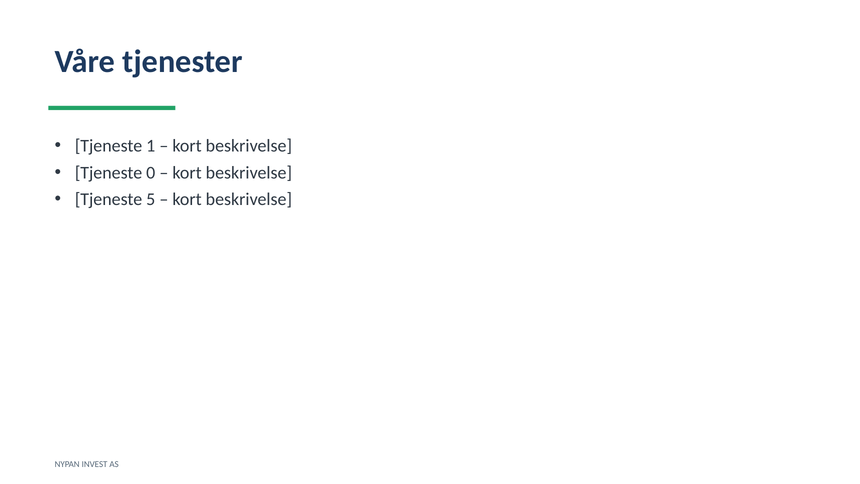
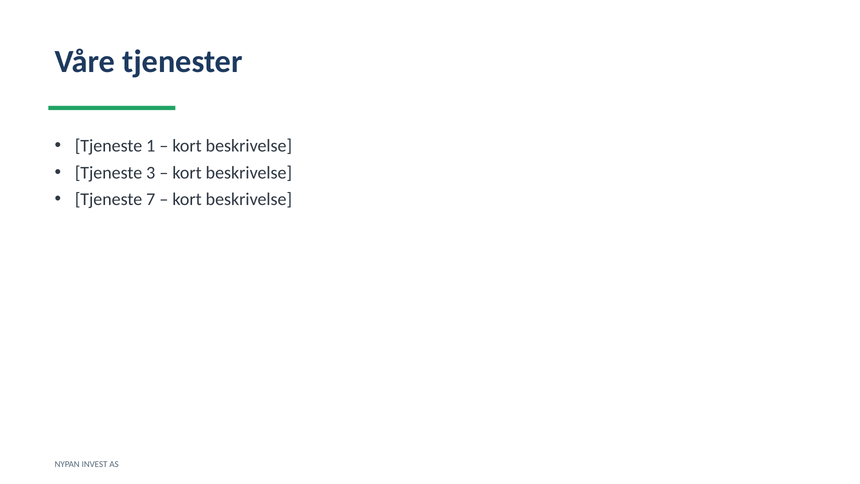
0: 0 -> 3 (151, 173)
5: 5 -> 7 (151, 199)
